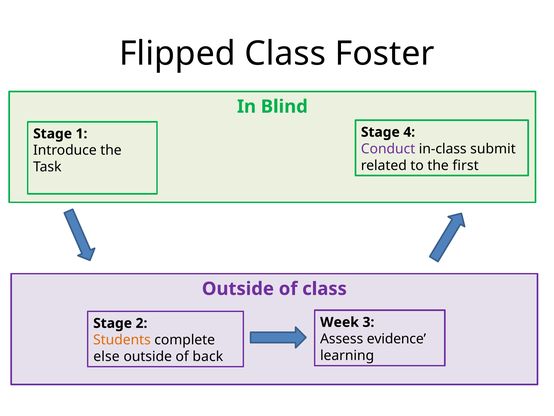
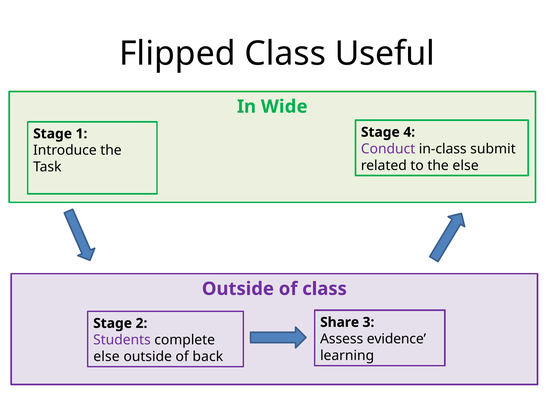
Foster: Foster -> Useful (385, 54)
Blind: Blind -> Wide (284, 106)
the first: first -> else (466, 165)
Week: Week -> Share (340, 322)
Students colour: orange -> purple (122, 340)
